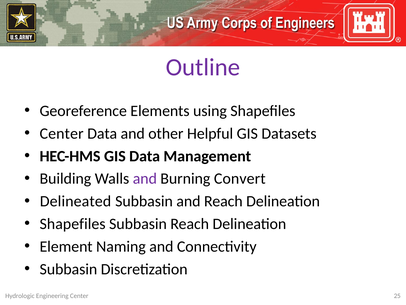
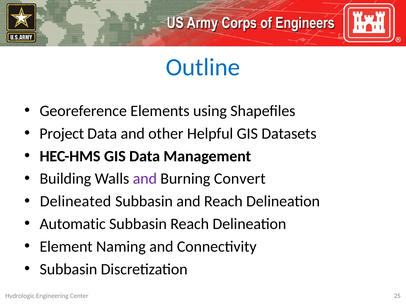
Outline colour: purple -> blue (203, 67)
Center: Center -> Project (62, 133)
Shapefiles: Shapefiles -> Automatic (73, 224)
